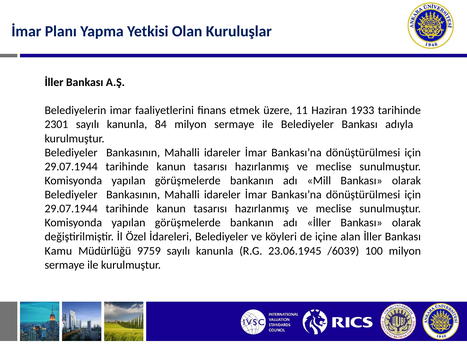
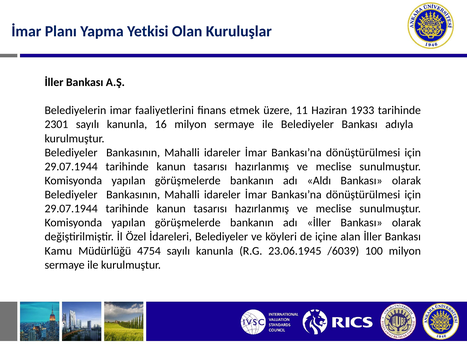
84: 84 -> 16 (161, 124)
Mill: Mill -> Aldı (319, 180)
9759: 9759 -> 4754 (149, 250)
